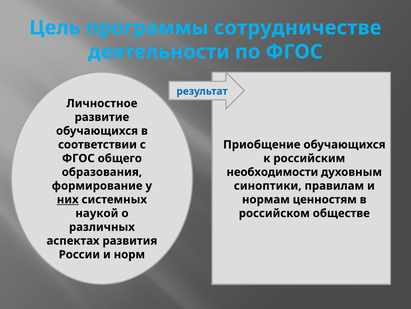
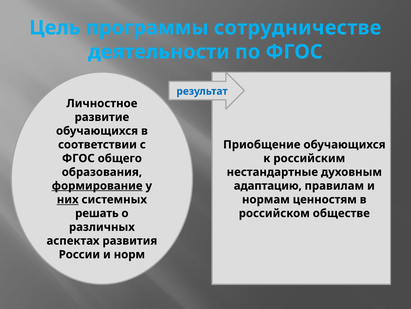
необходимости: необходимости -> нестандартные (272, 172)
формирование underline: none -> present (97, 185)
синоптики: синоптики -> адаптацию (268, 185)
наукой: наукой -> решать (97, 213)
